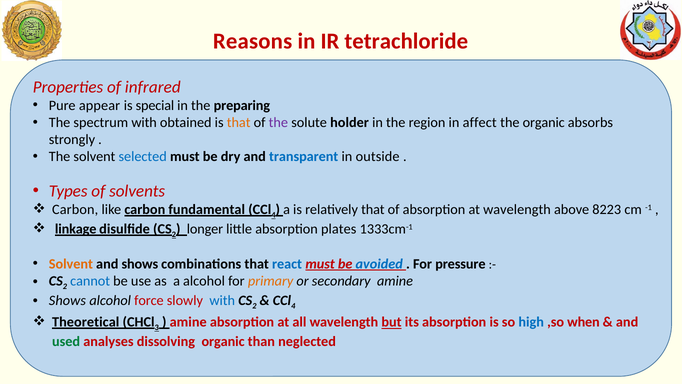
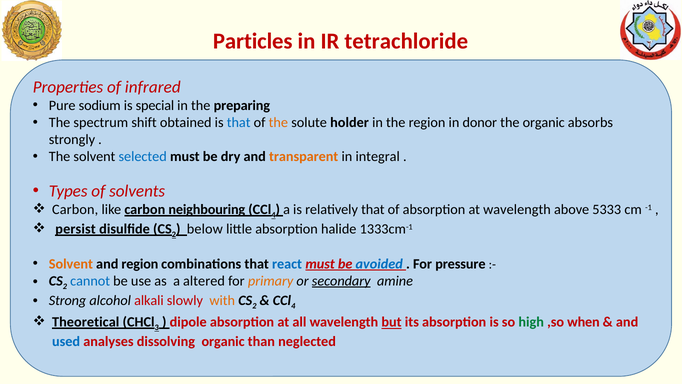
Reasons: Reasons -> Particles (253, 41)
appear: appear -> sodium (100, 105)
spectrum with: with -> shift (144, 123)
that colour: orange -> blue (239, 123)
the colour: purple -> orange (278, 123)
affect: affect -> donor (480, 123)
transparent colour: blue -> orange (304, 157)
outside: outside -> integral (378, 157)
fundamental: fundamental -> neighbouring (207, 209)
8223: 8223 -> 5333 (607, 209)
linkage: linkage -> persist (76, 229)
longer: longer -> below (205, 229)
plates: plates -> halide (339, 229)
and shows: shows -> region (140, 264)
a alcohol: alcohol -> altered (204, 281)
secondary underline: none -> present (341, 281)
Shows: Shows -> Strong (68, 300)
force: force -> alkali (149, 300)
with colour: blue -> orange (222, 300)
amine: amine -> dipole (188, 322)
high colour: blue -> green (531, 322)
used colour: green -> blue (66, 341)
